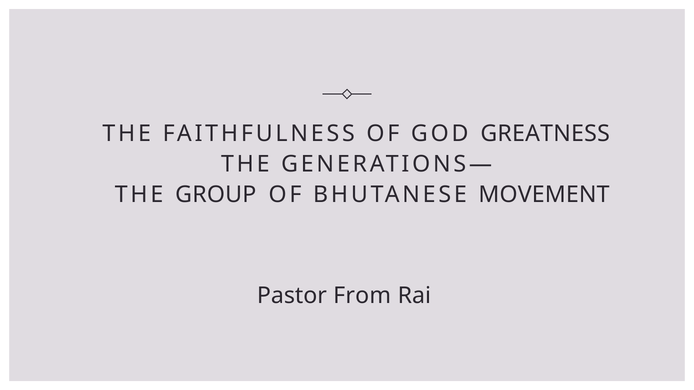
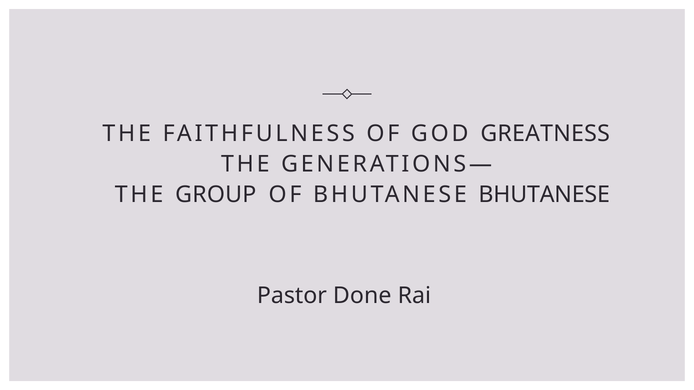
BHUTANESE MOVEMENT: MOVEMENT -> BHUTANESE (544, 195)
From: From -> Done (362, 296)
